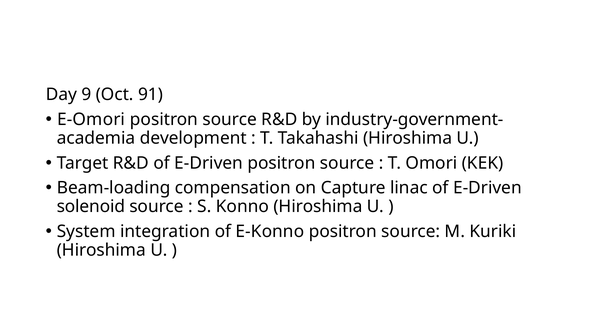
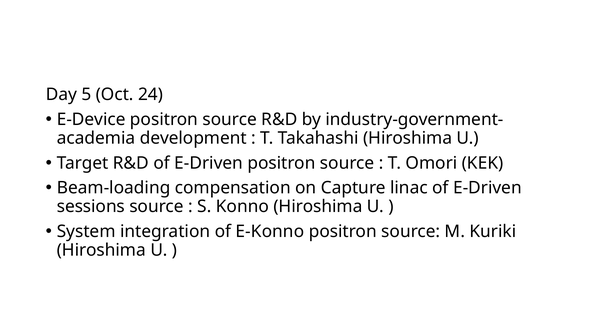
9: 9 -> 5 (86, 95)
91: 91 -> 24 (151, 95)
E-Omori: E-Omori -> E-Device (91, 119)
solenoid: solenoid -> sessions (91, 207)
